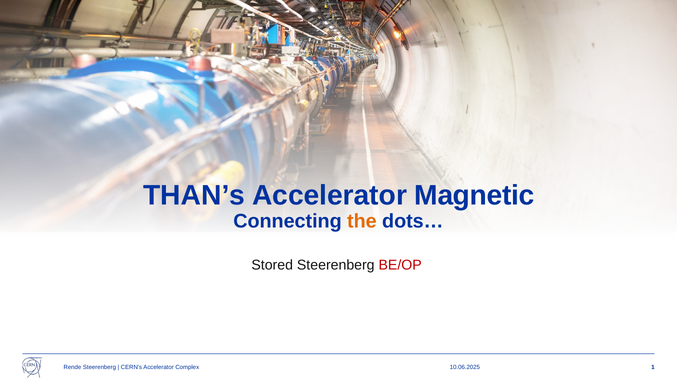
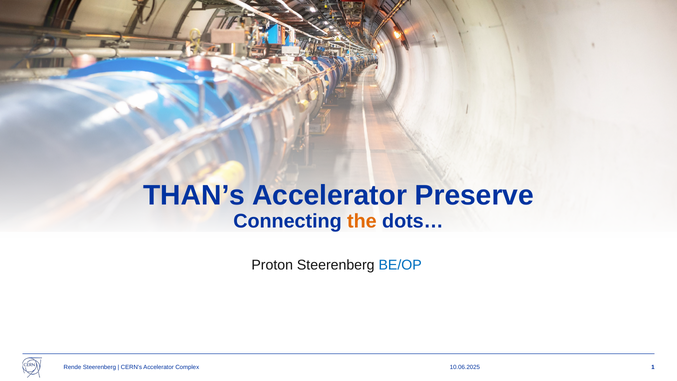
Magnetic: Magnetic -> Preserve (474, 195)
Stored: Stored -> Proton (272, 265)
BE/OP colour: red -> blue (400, 265)
